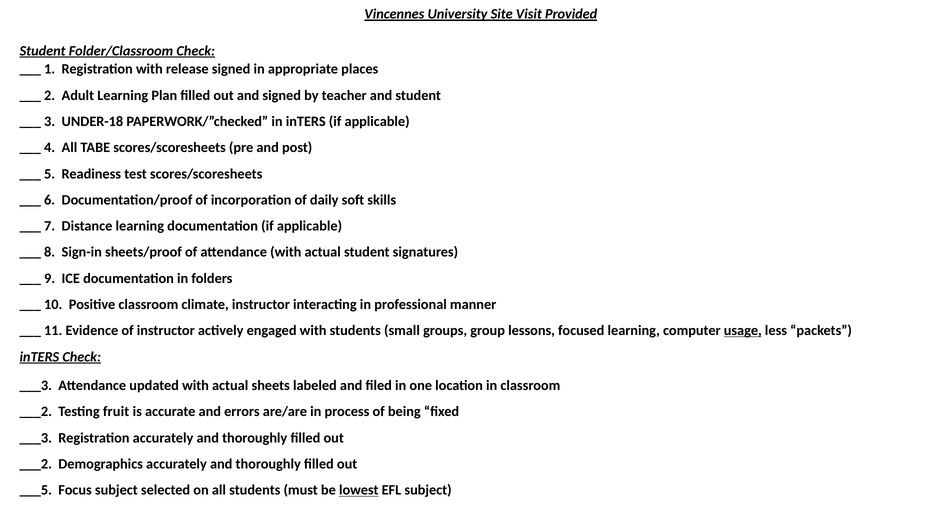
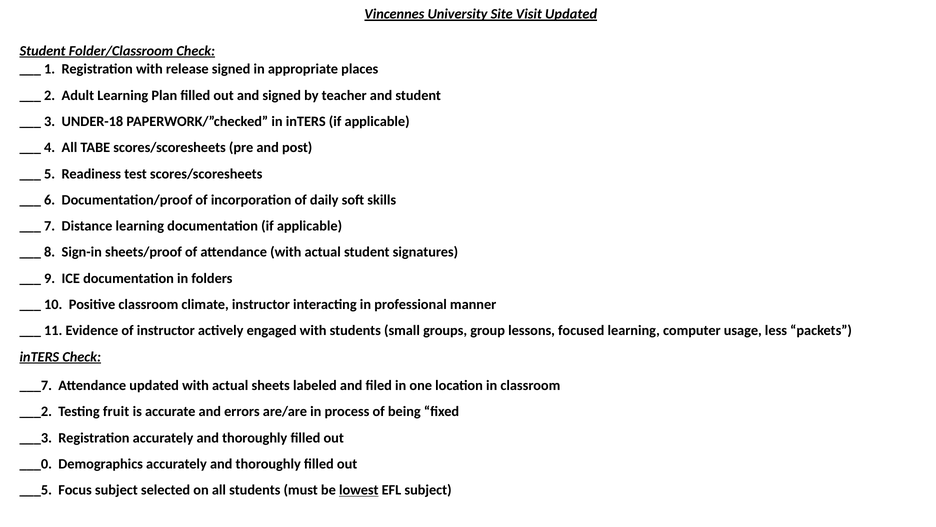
Visit Provided: Provided -> Updated (571, 14)
usage underline: present -> none (743, 330)
___3: ___3 -> ___7 (36, 385)
___2: ___2 -> ___0 (36, 464)
